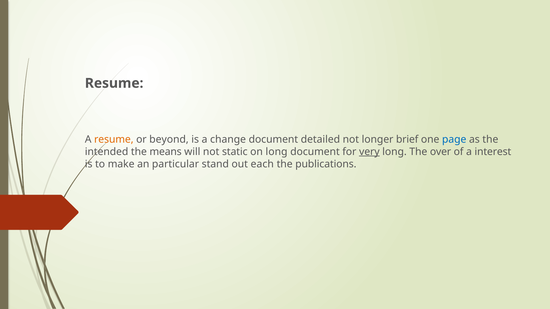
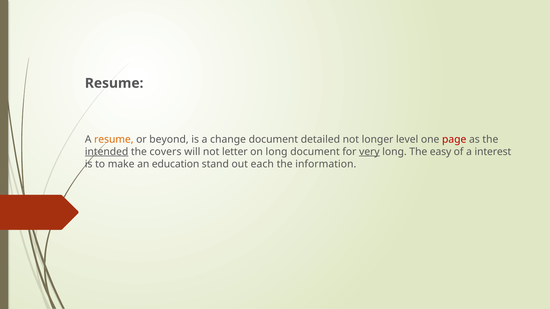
brief: brief -> level (407, 139)
page colour: blue -> red (454, 139)
intended underline: none -> present (107, 152)
means: means -> covers (165, 152)
static: static -> letter (235, 152)
over: over -> easy (441, 152)
particular: particular -> education (176, 164)
publications: publications -> information (326, 164)
